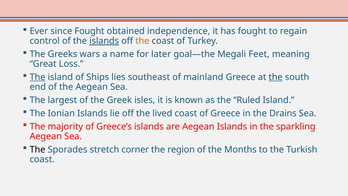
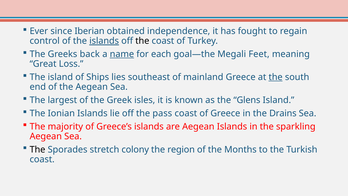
since Fought: Fought -> Iberian (90, 31)
the colour: orange -> black (142, 41)
wars: wars -> back (90, 54)
name underline: none -> present (122, 54)
later: later -> each (161, 54)
The underline: present -> none (37, 77)
Ruled: Ruled -> Glens (247, 100)
lived: lived -> pass (162, 113)
corner: corner -> colony (135, 149)
